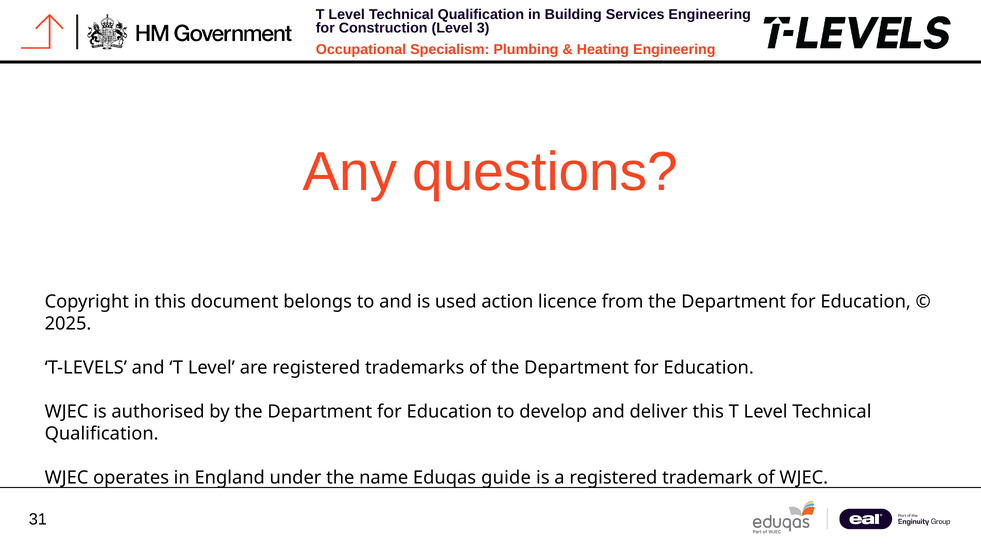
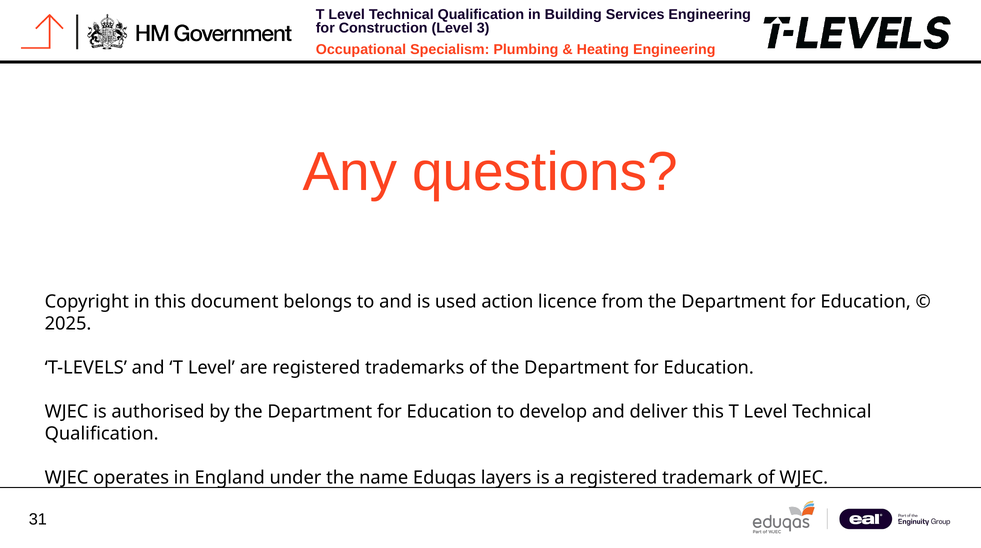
guide: guide -> layers (506, 478)
